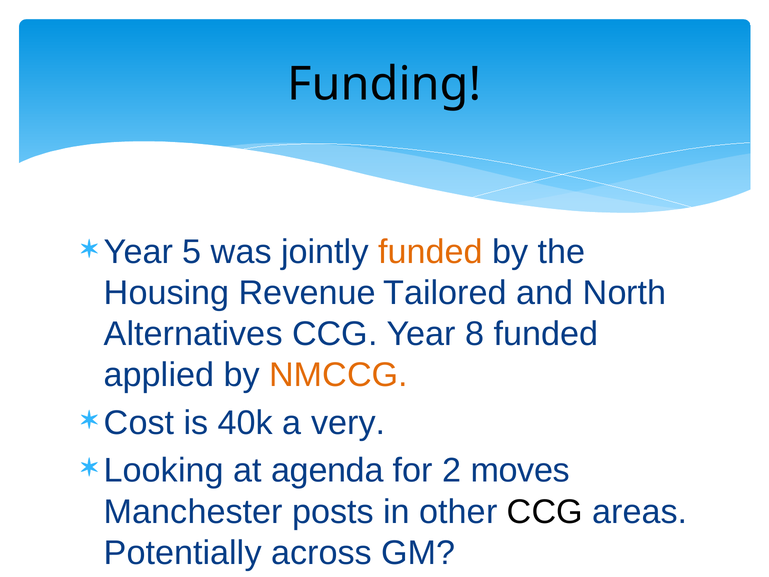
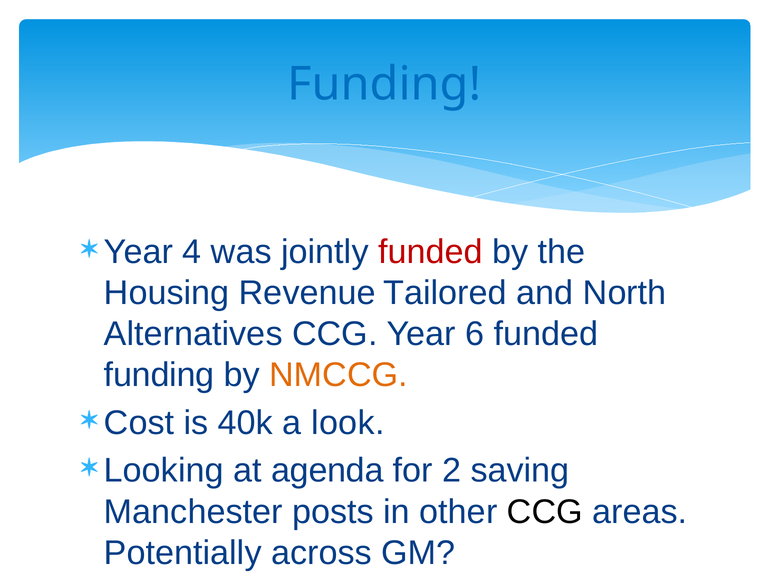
Funding colour: black -> blue (384, 84)
5: 5 -> 4 (192, 252)
funded colour: orange -> red (430, 252)
8: 8 -> 6 (475, 334)
applied: applied -> funding (159, 375)
very: very -> look (348, 423)
moves: moves -> saving (520, 470)
